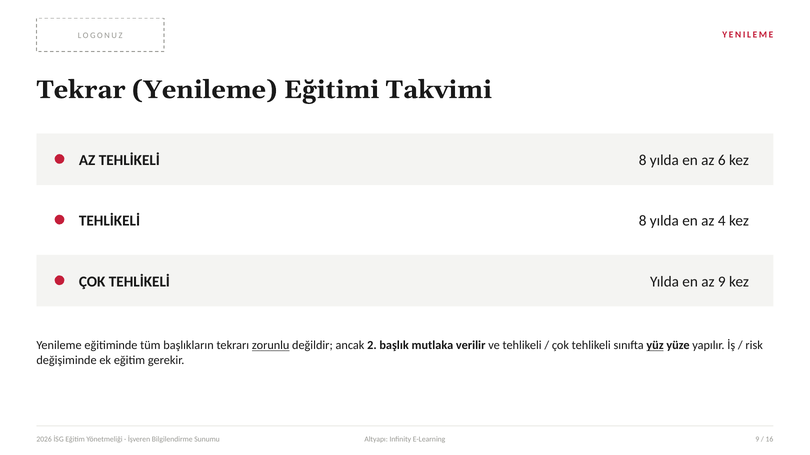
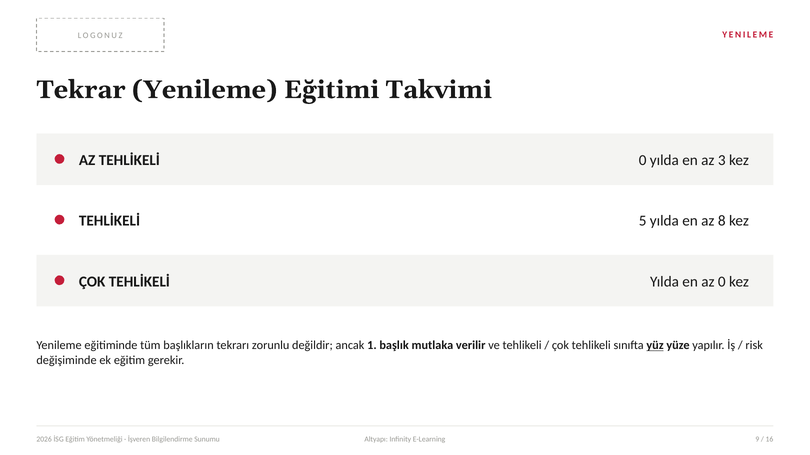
AZ TEHLİKELİ 8: 8 -> 0 (643, 161)
6: 6 -> 3 (722, 161)
8: 8 -> 5 (643, 221)
4: 4 -> 8 (722, 221)
az 9: 9 -> 0 (722, 282)
zorunlu underline: present -> none (271, 346)
2: 2 -> 1 (372, 346)
